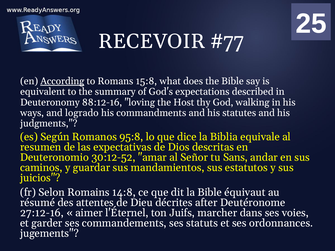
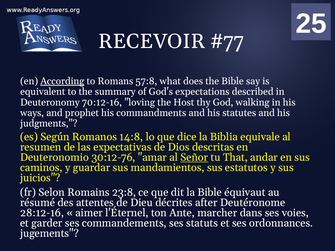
15:8: 15:8 -> 57:8 (146, 81)
88:12-16: 88:12-16 -> 70:12-16 (102, 102)
logrado: logrado -> prophet (82, 113)
95:8: 95:8 -> 14:8 (131, 137)
30:12-52: 30:12-52 -> 30:12-76 (113, 158)
Señor underline: none -> present (194, 158)
Sans: Sans -> That (235, 158)
14:8: 14:8 -> 23:8 (124, 193)
27:12-16: 27:12-16 -> 28:12-16 (42, 213)
Juifs: Juifs -> Ante (182, 213)
